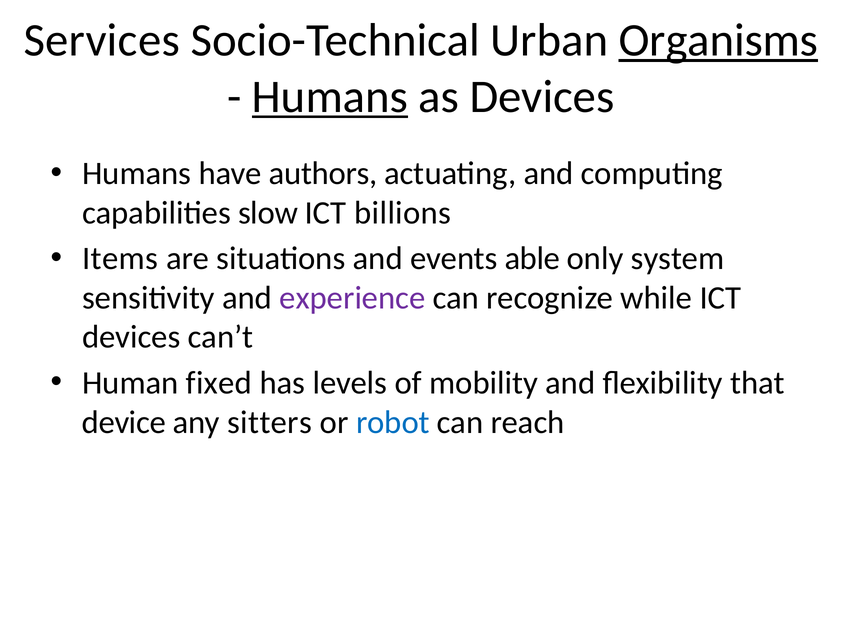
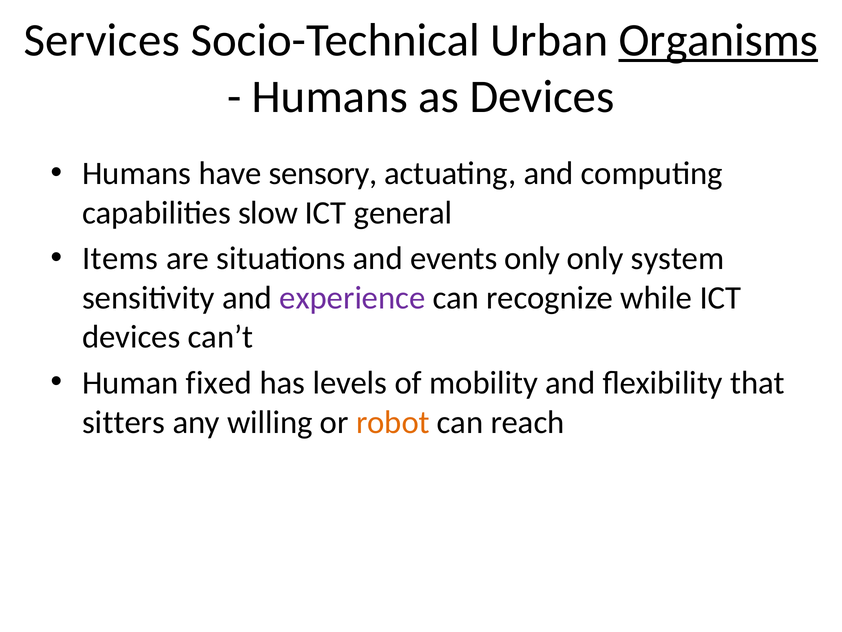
Humans underline: present -> none (330, 97)
authors: authors -> sensory (323, 173)
billions: billions -> general (403, 213)
events able: able -> only (532, 258)
device: device -> sitters (124, 422)
sitters: sitters -> willing (270, 422)
robot colour: blue -> orange (393, 422)
